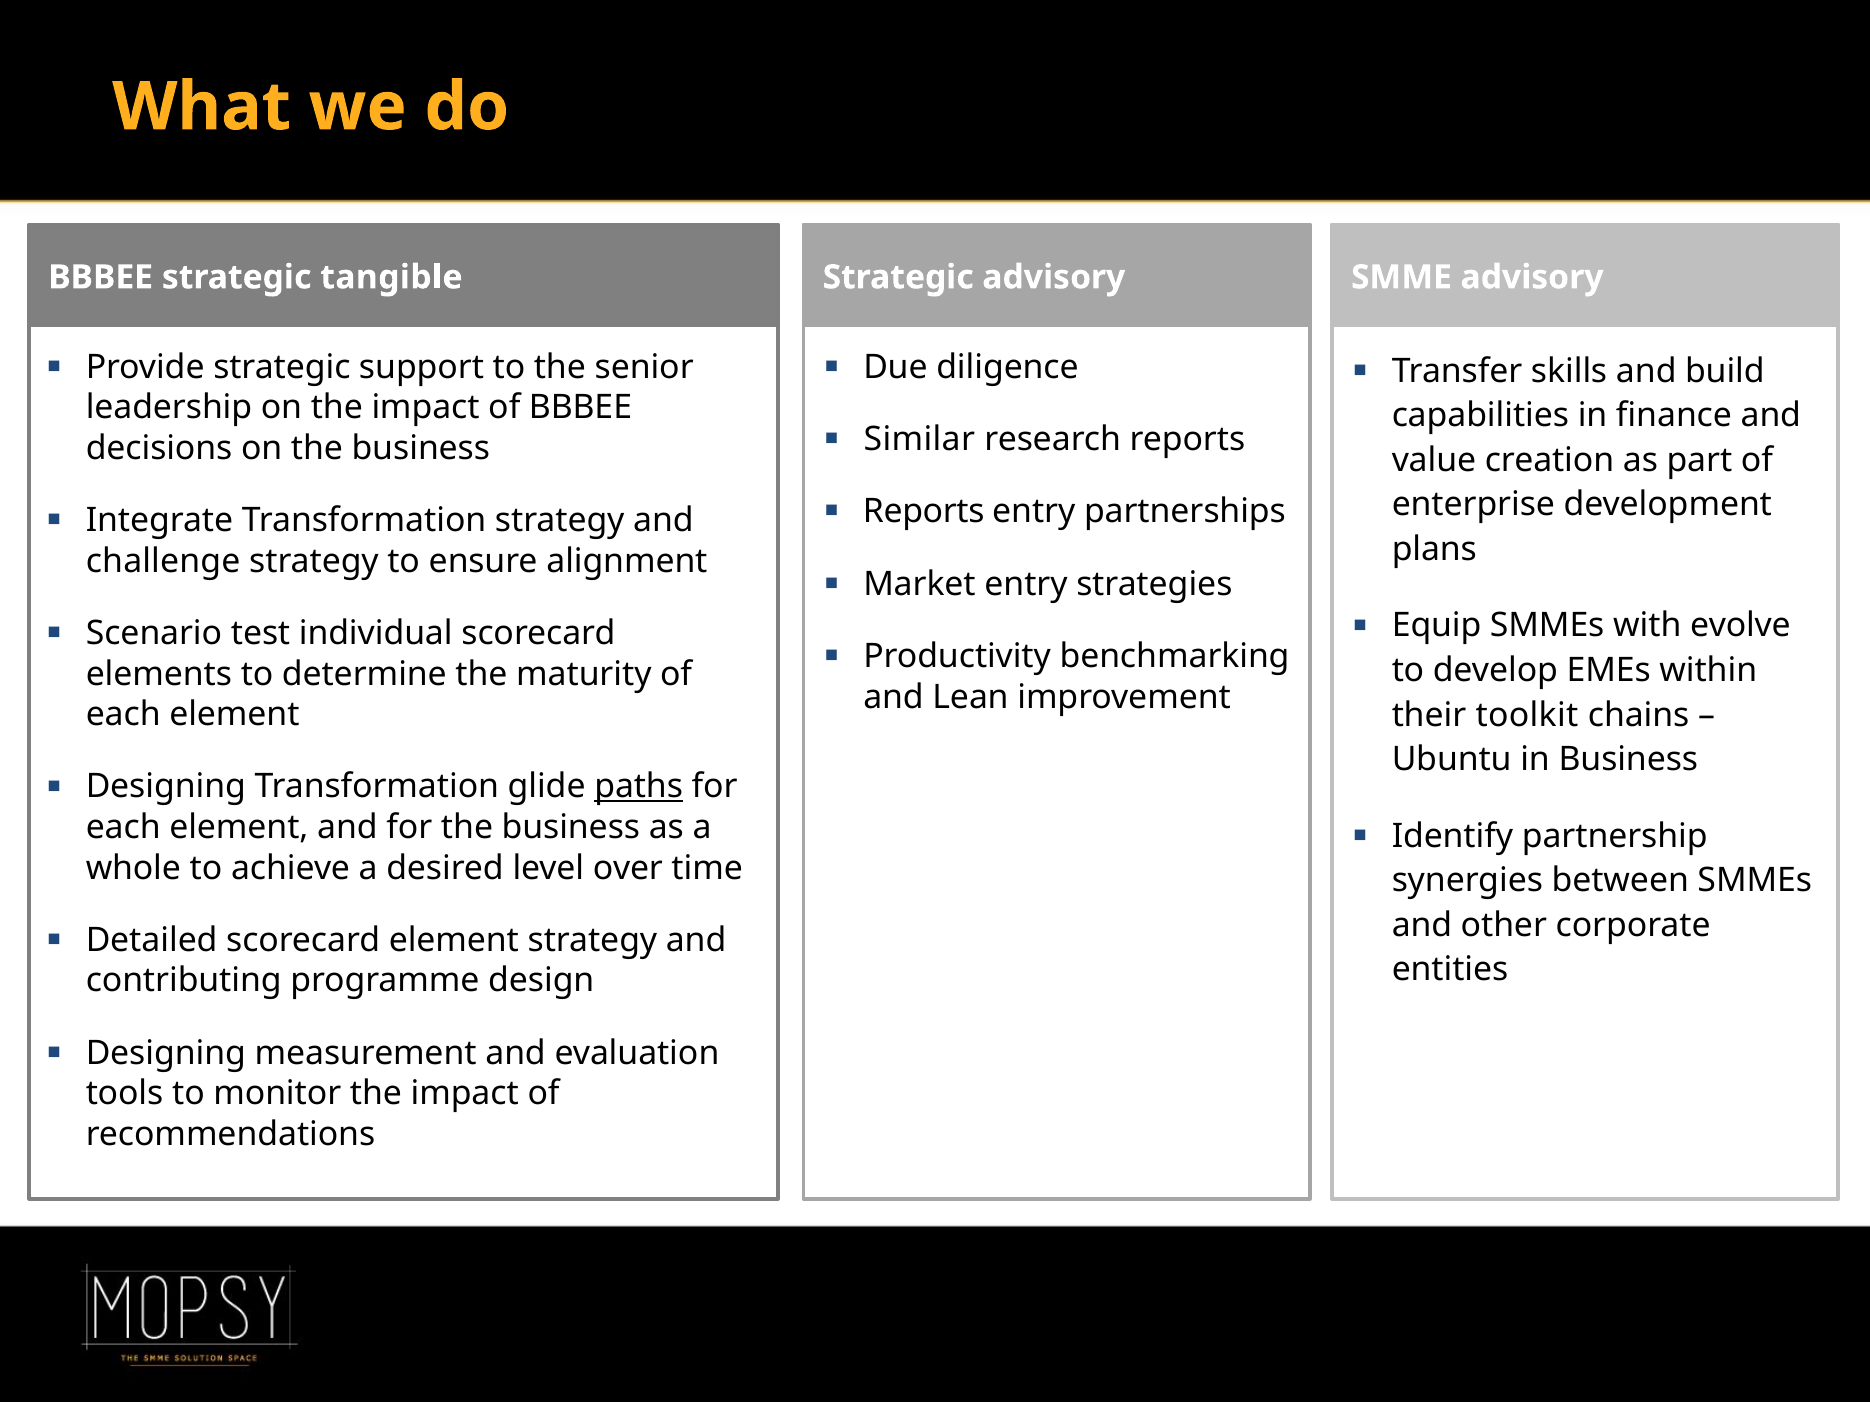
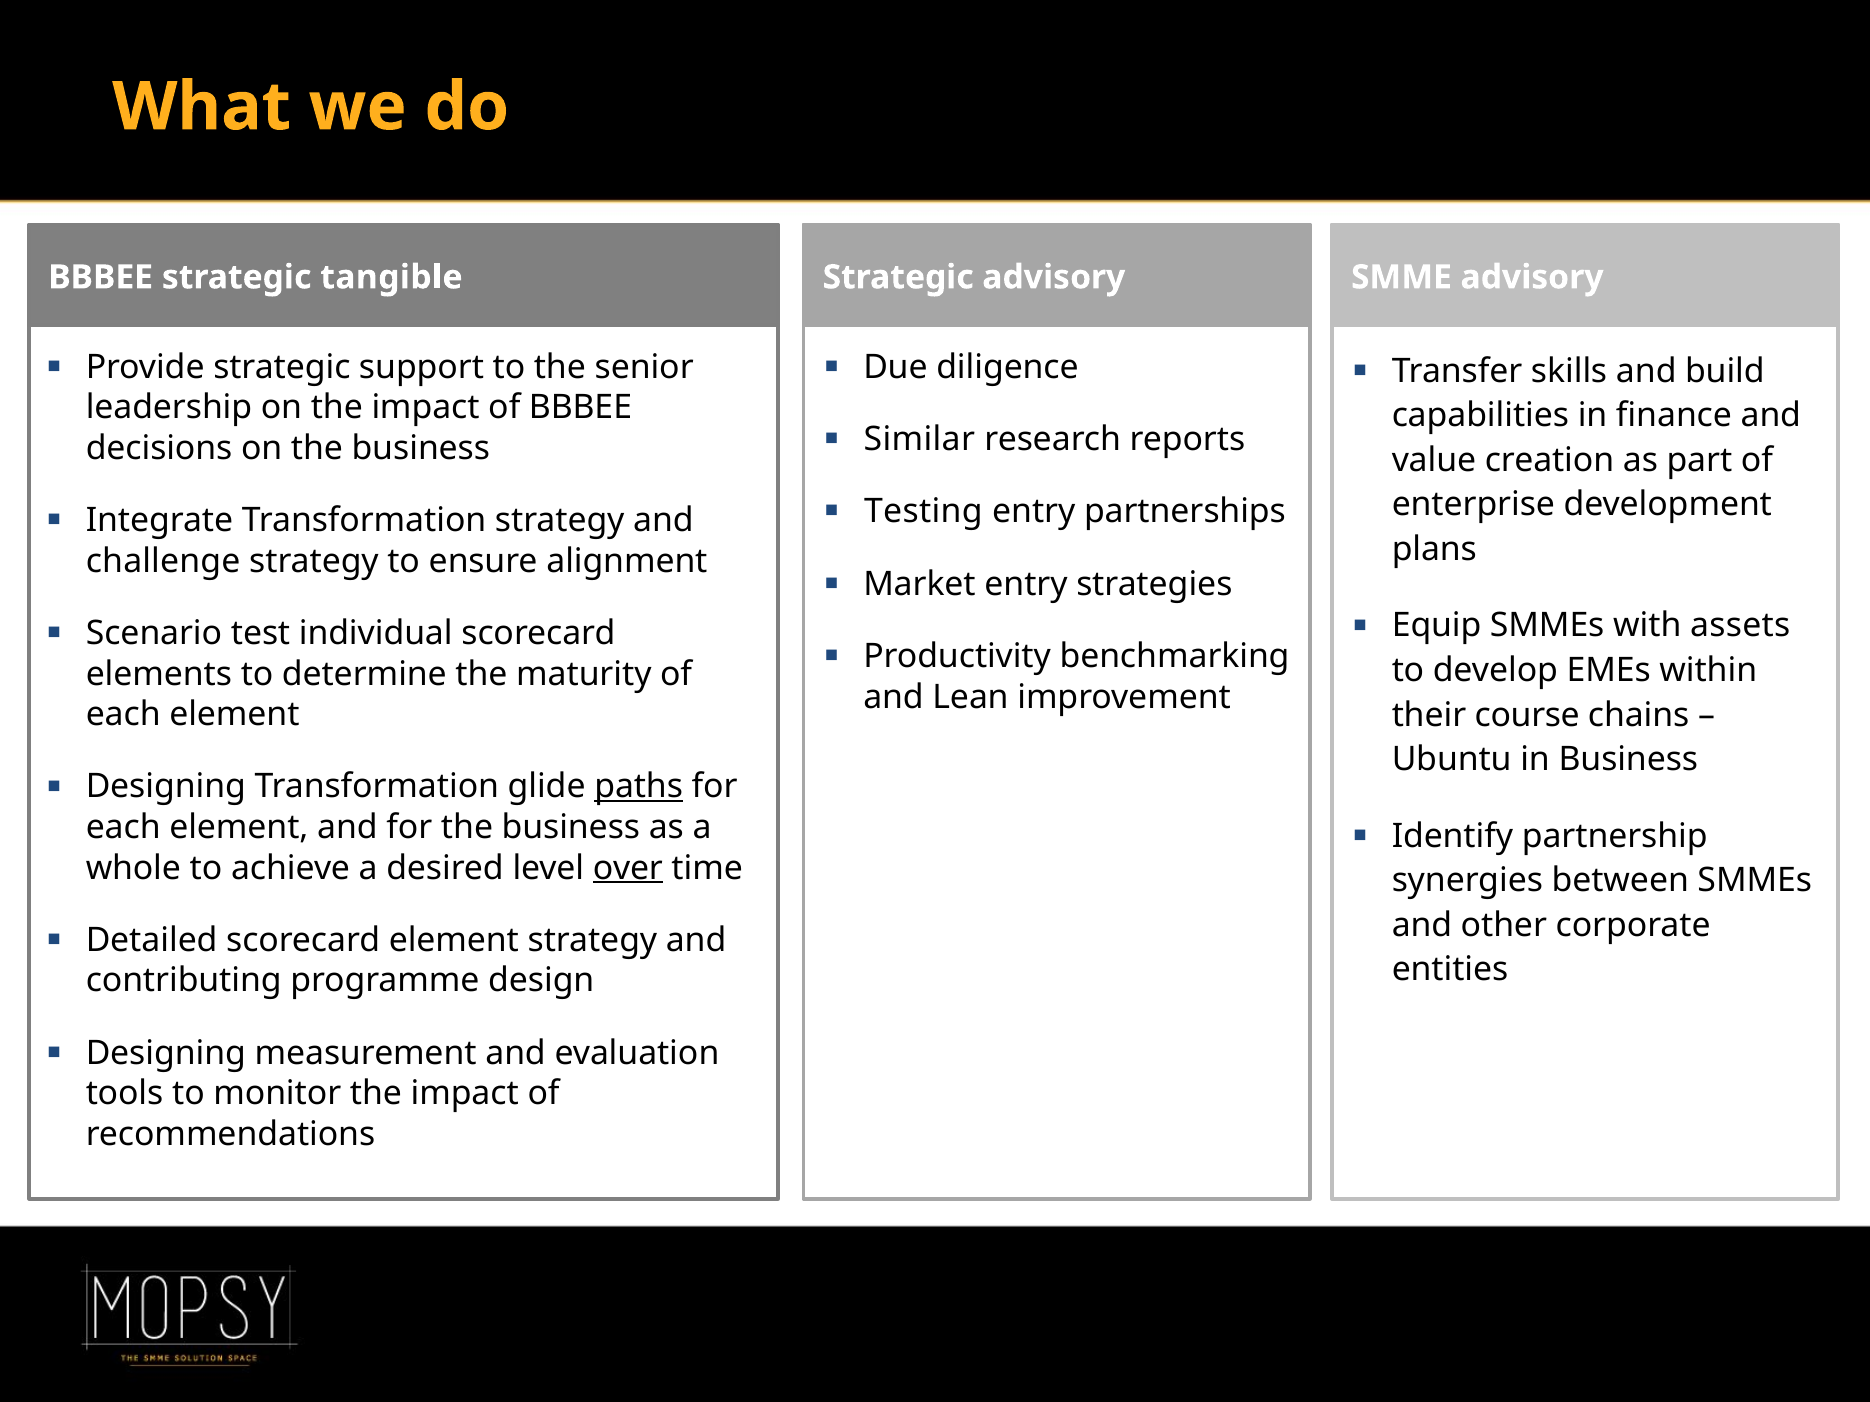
Reports: Reports -> Testing (923, 512)
evolve: evolve -> assets (1740, 626)
toolkit: toolkit -> course (1527, 715)
over underline: none -> present (628, 868)
